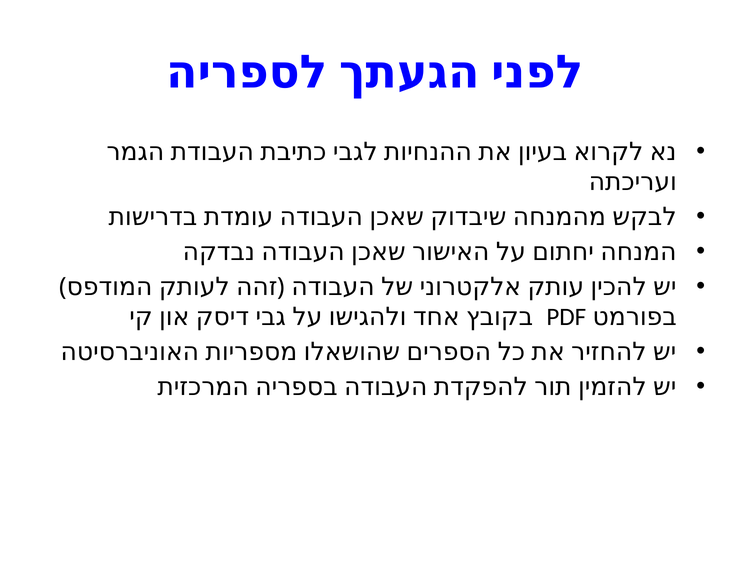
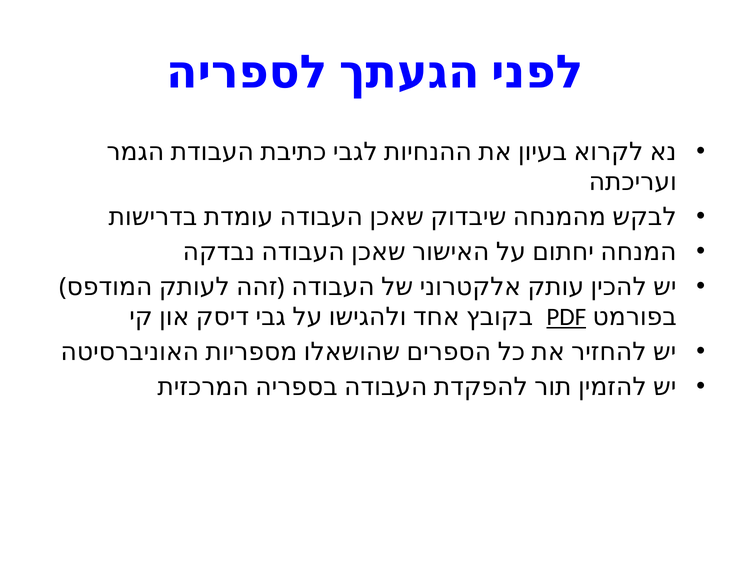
PDF underline: none -> present (566, 317)
